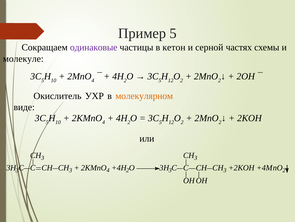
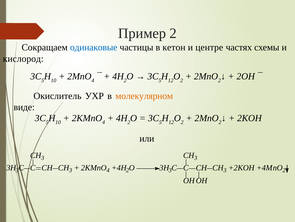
Пример 5: 5 -> 2 (173, 33)
одинаковые colour: purple -> blue (94, 47)
серной: серной -> центре (209, 47)
молекуле: молекуле -> кислород (23, 59)
